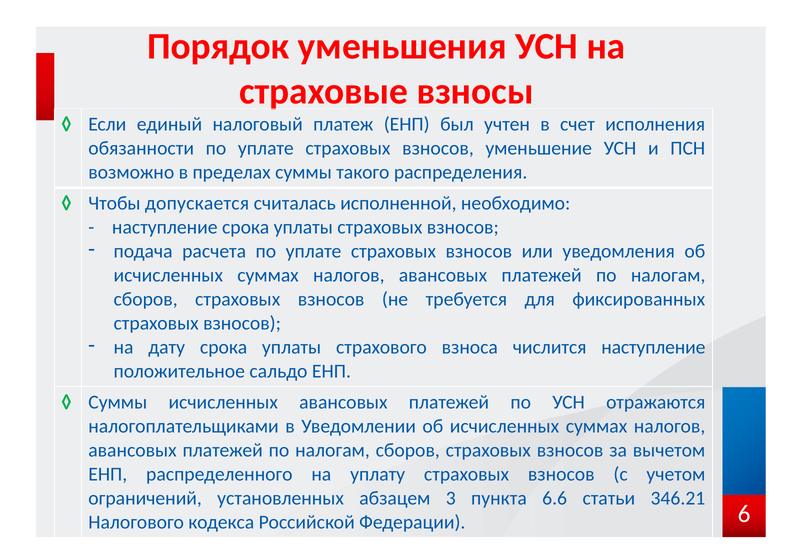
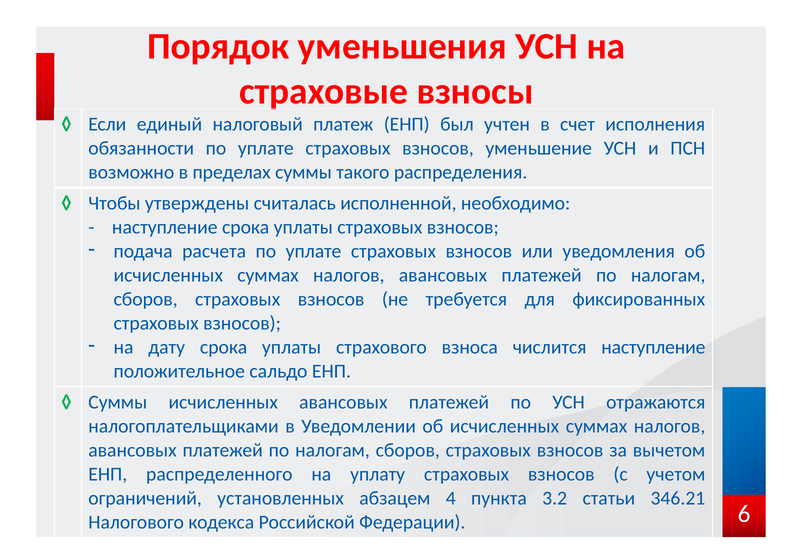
допускается: допускается -> утверждены (197, 203)
3: 3 -> 4 (451, 498)
6.6: 6.6 -> 3.2 (555, 498)
